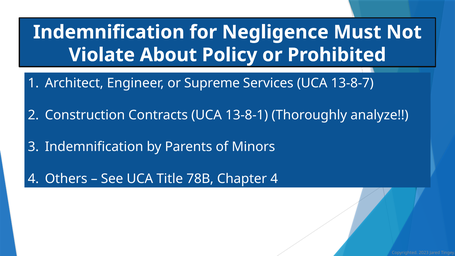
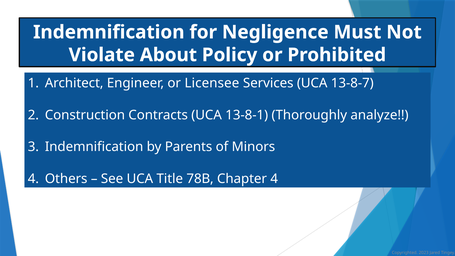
Supreme: Supreme -> Licensee (212, 83)
